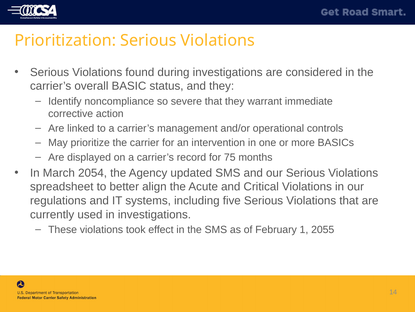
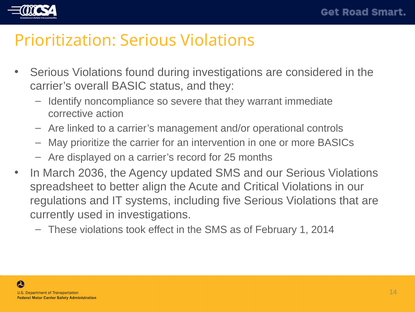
75: 75 -> 25 (230, 157)
2054: 2054 -> 2036 (93, 173)
2055: 2055 -> 2014 (323, 229)
